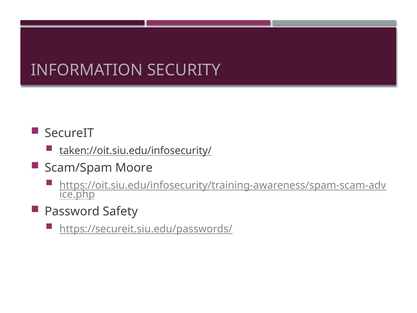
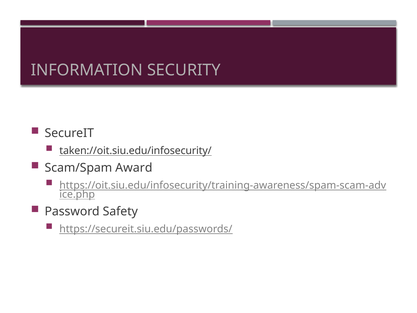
Moore: Moore -> Award (134, 168)
